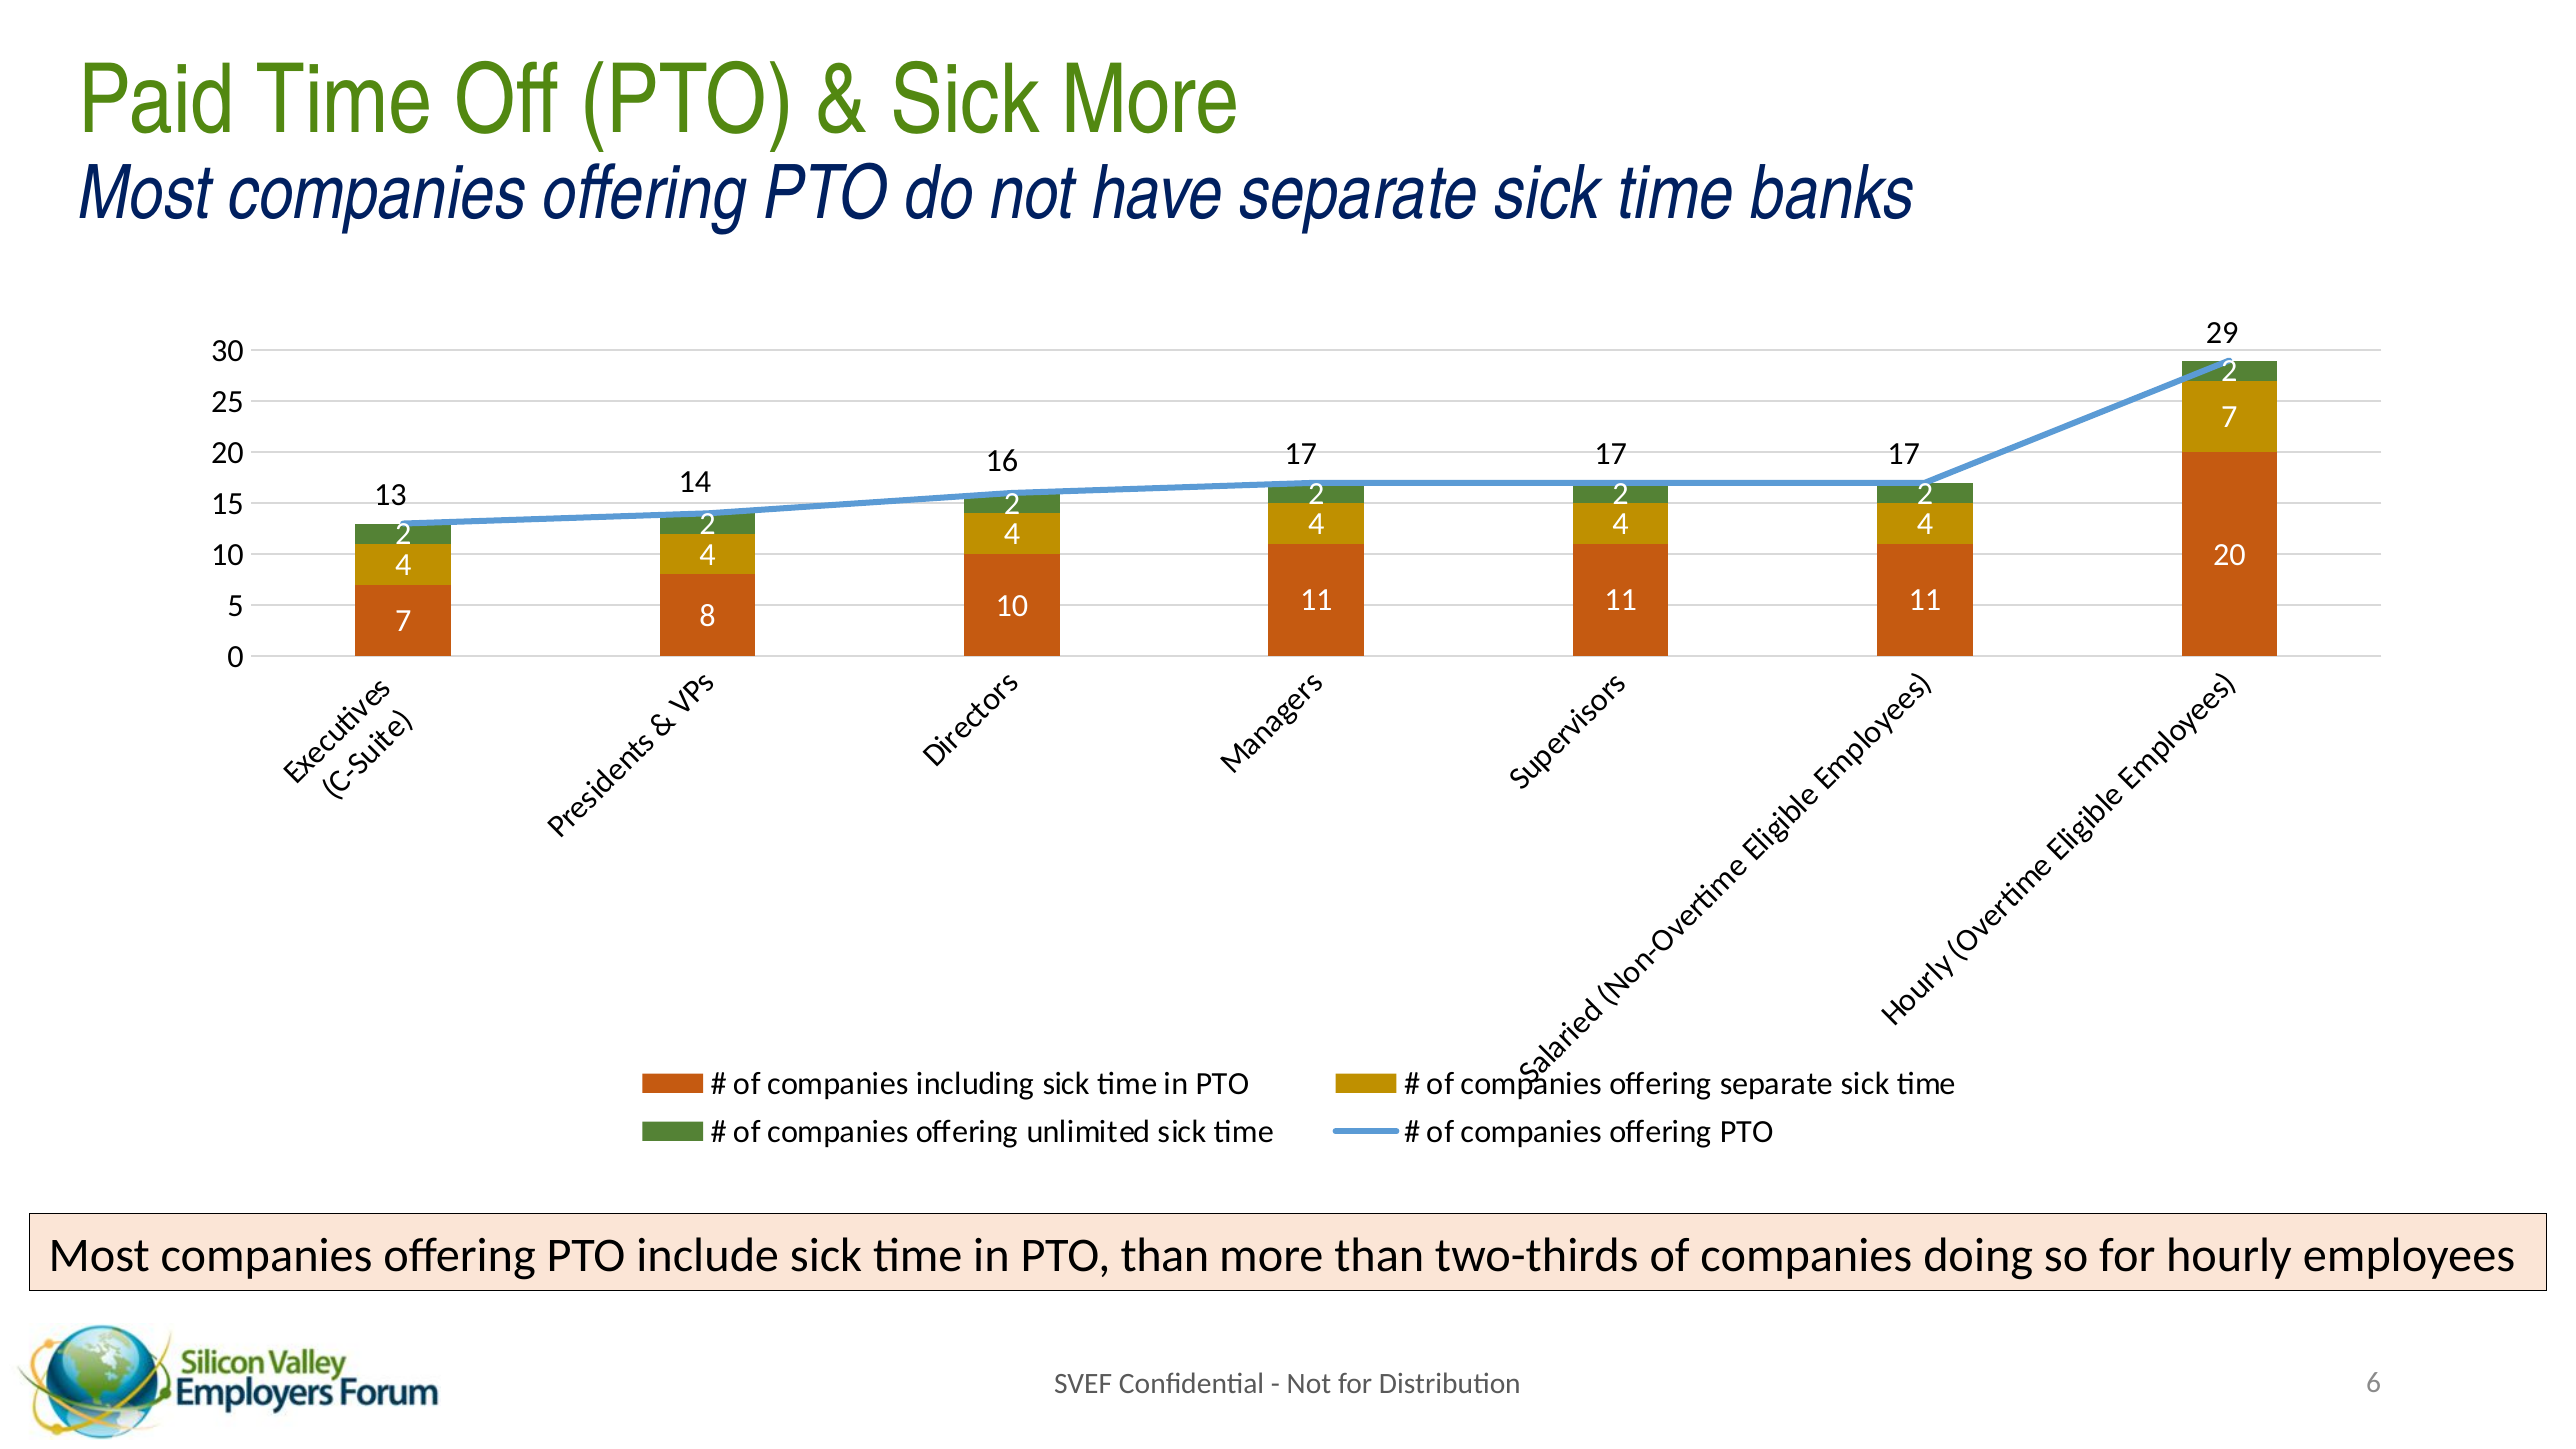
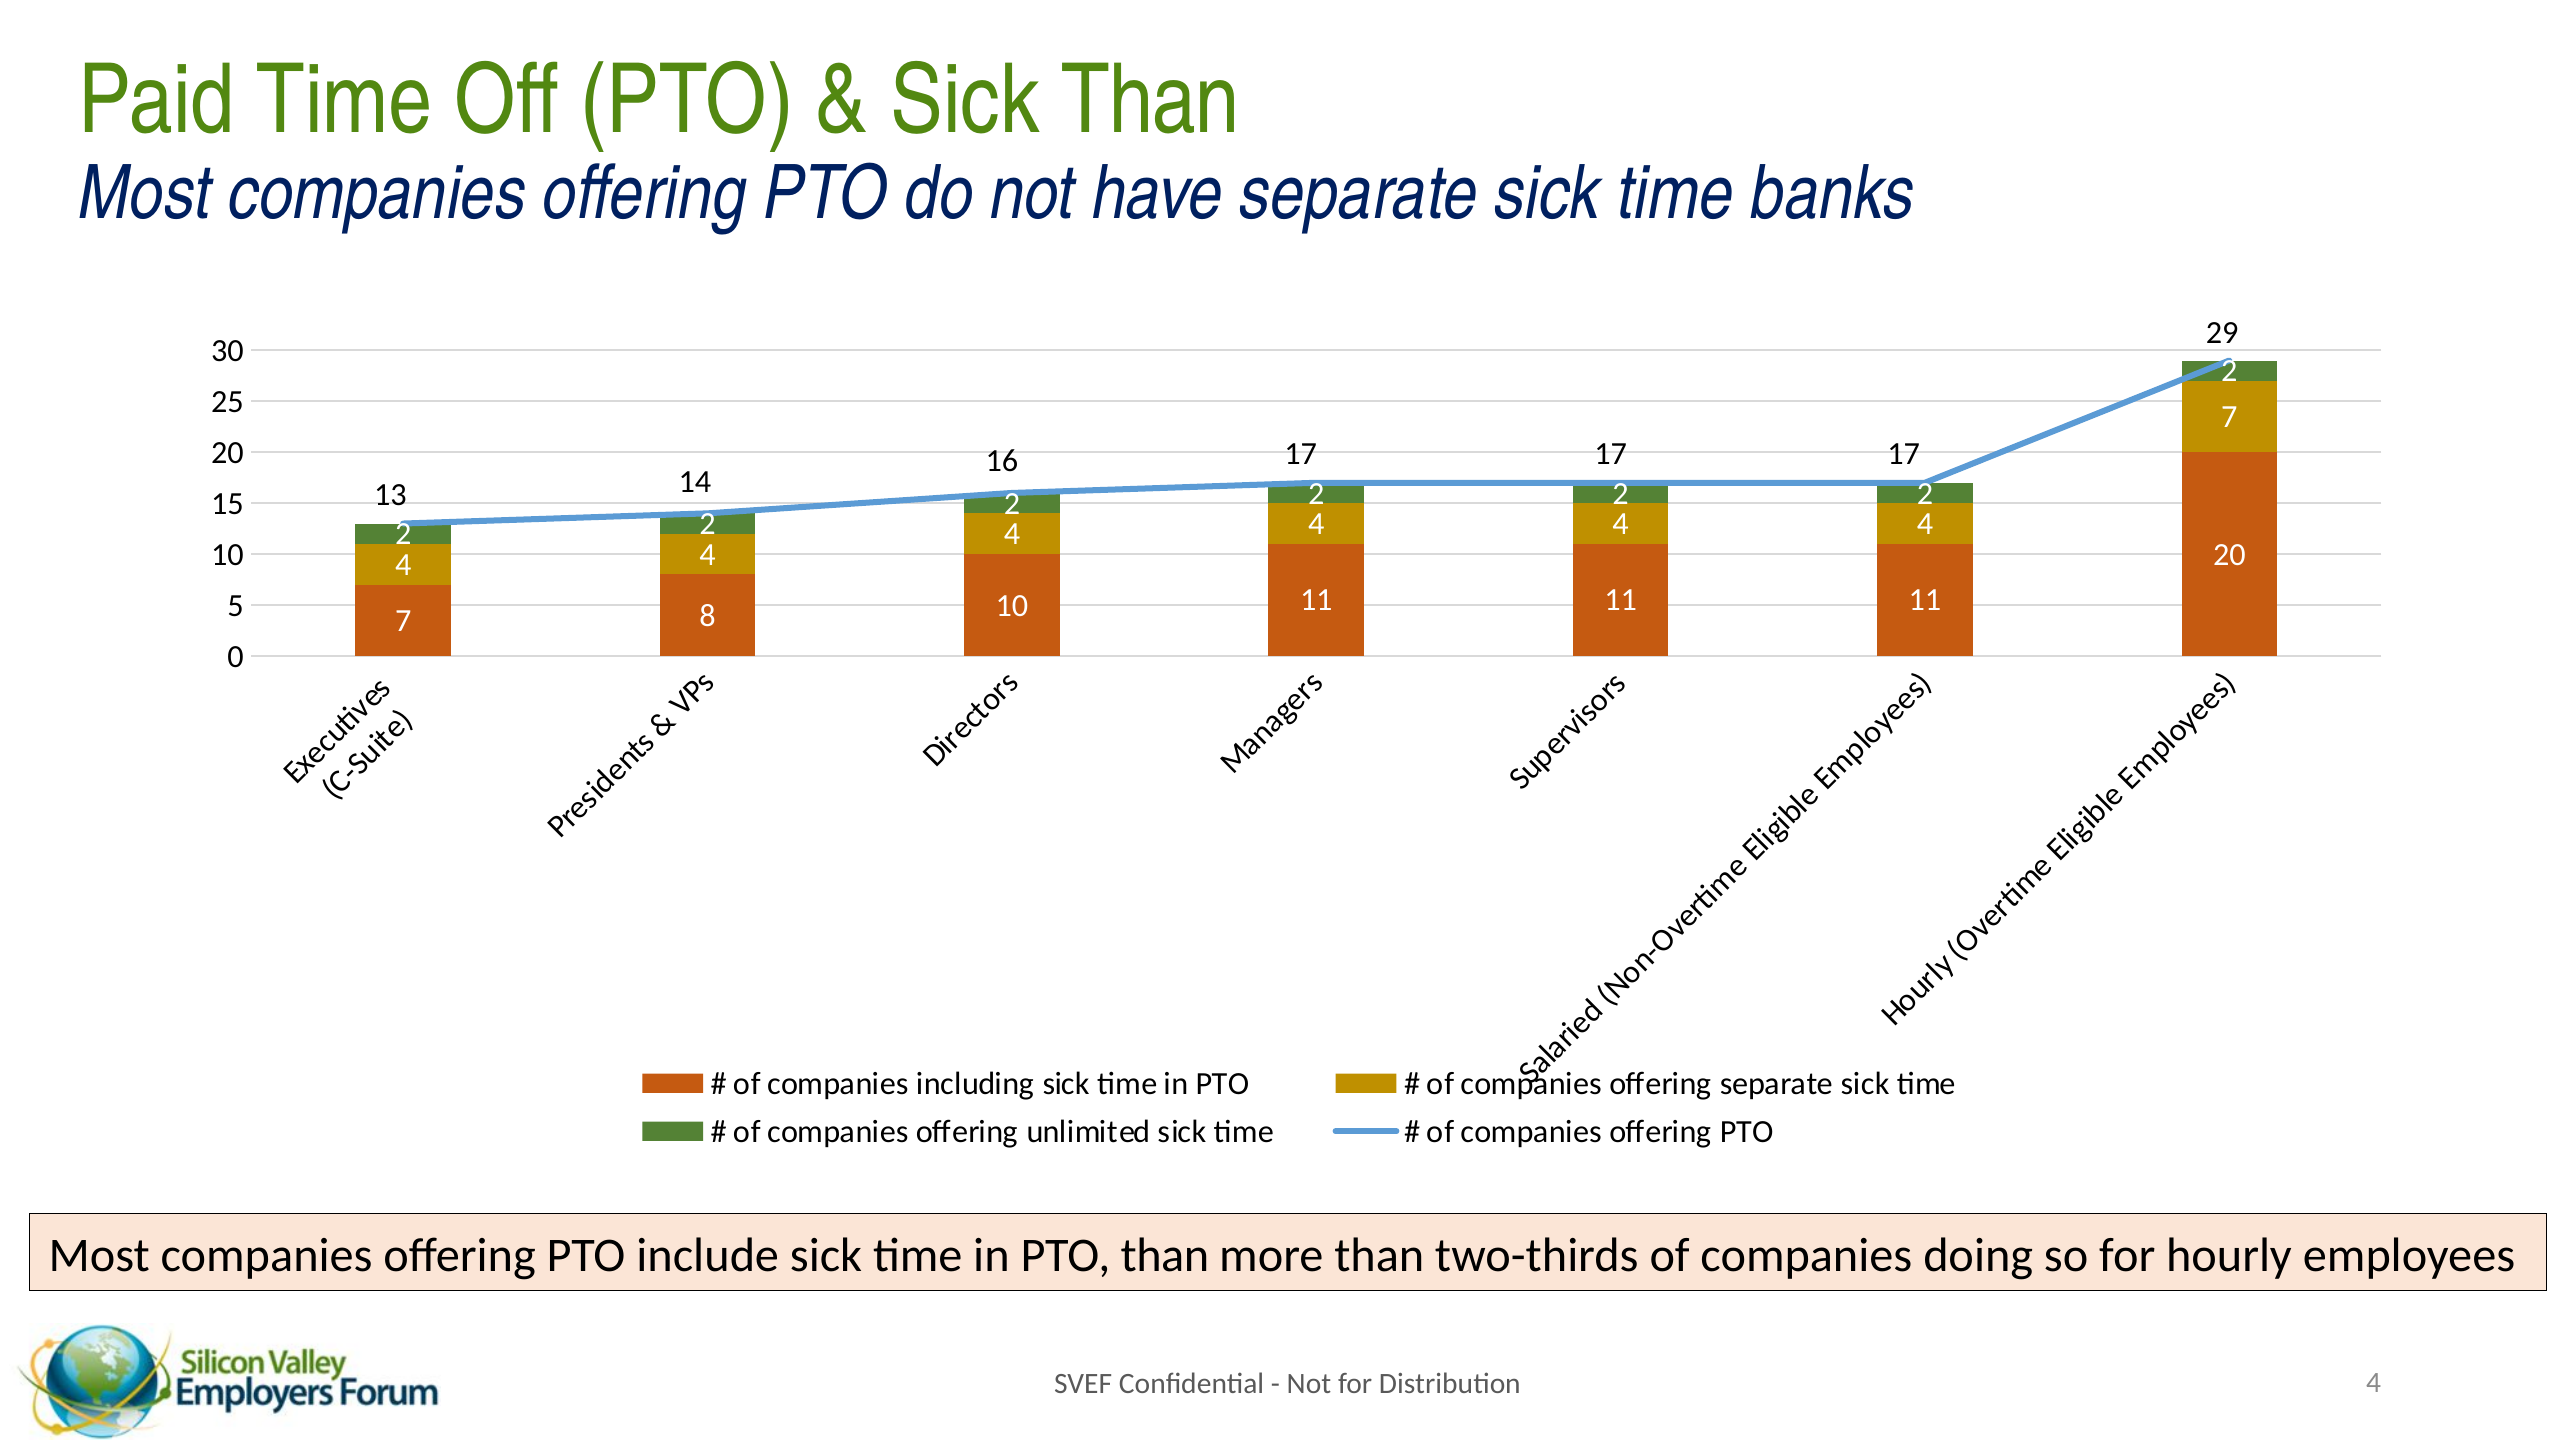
Sick More: More -> Than (1150, 100)
Distribution 6: 6 -> 4 (2374, 1383)
